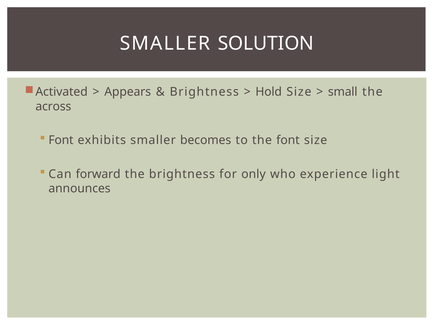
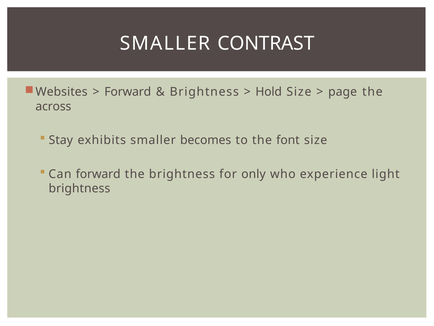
SOLUTION: SOLUTION -> CONTRAST (266, 43)
Activated: Activated -> Websites (61, 92)
Appears: Appears -> Forward (128, 92)
small: small -> page (343, 92)
Font: Font -> Stay (61, 140)
announces: announces -> brightness (79, 188)
